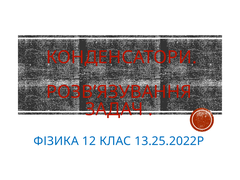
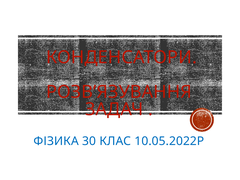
12: 12 -> 30 (89, 141)
13.25.2022Р: 13.25.2022Р -> 10.05.2022Р (169, 141)
